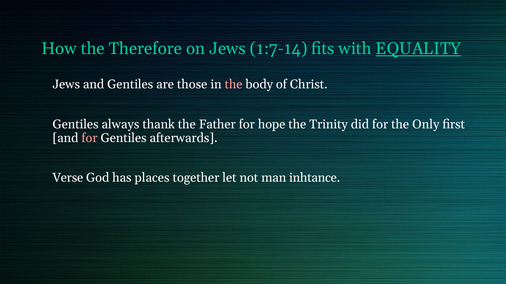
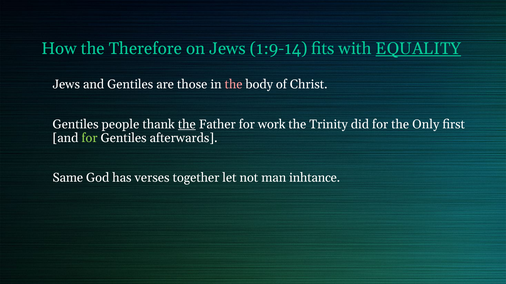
1:7-14: 1:7-14 -> 1:9-14 (279, 49)
always: always -> people (120, 124)
the underline: none -> present (187, 124)
hope: hope -> work (272, 124)
for colour: pink -> light green (90, 138)
Verse: Verse -> Same (68, 178)
places: places -> verses (152, 178)
